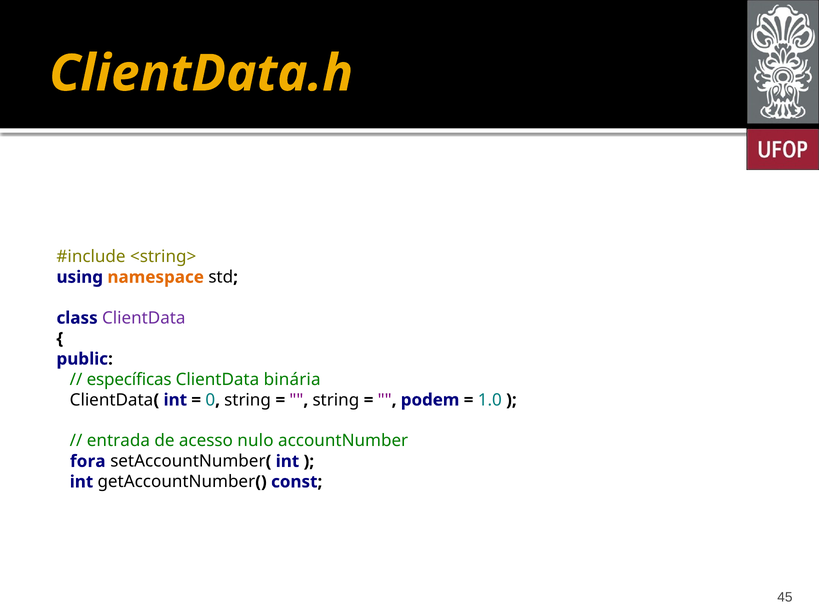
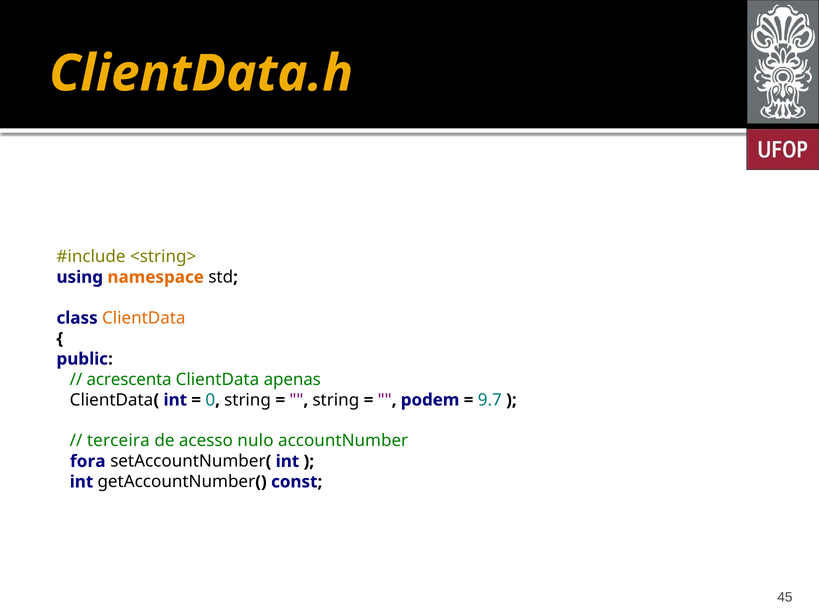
ClientData colour: purple -> orange (144, 318)
específicas: específicas -> acrescenta (129, 380)
binária: binária -> apenas (292, 380)
1.0: 1.0 -> 9.7 (490, 400)
entrada: entrada -> terceira (118, 441)
